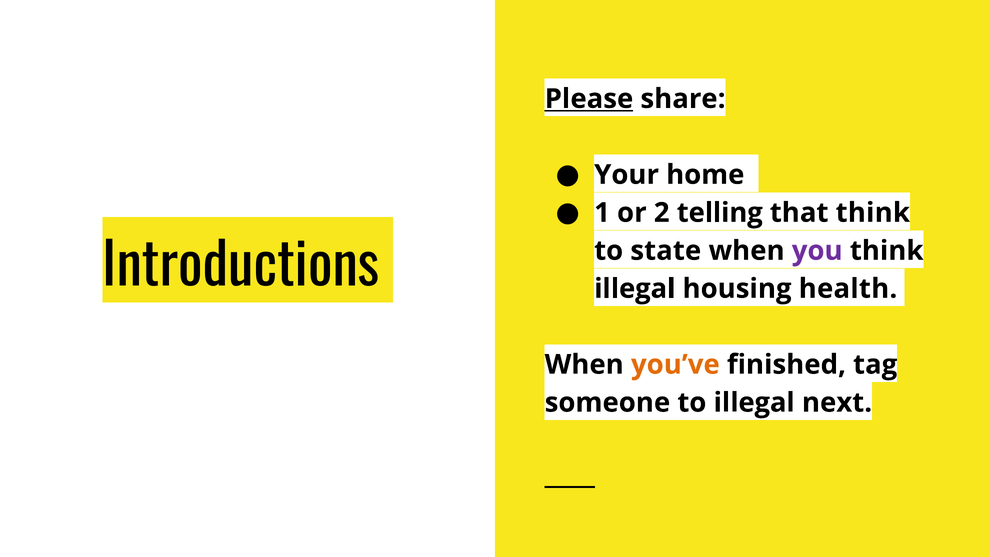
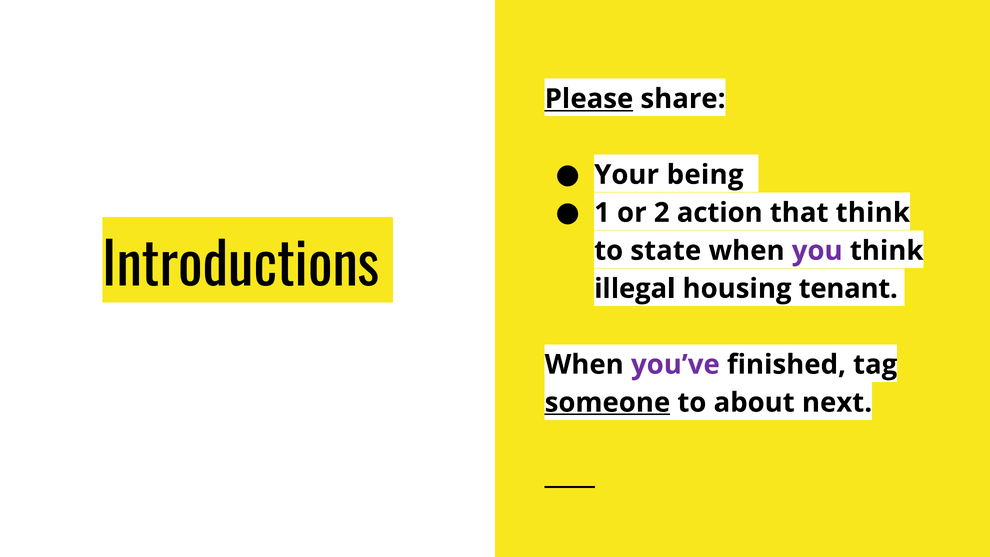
home: home -> being (705, 175)
telling: telling -> action (720, 213)
health: health -> tenant (848, 289)
you’ve colour: orange -> purple (675, 365)
someone underline: none -> present (607, 403)
to illegal: illegal -> about (754, 403)
